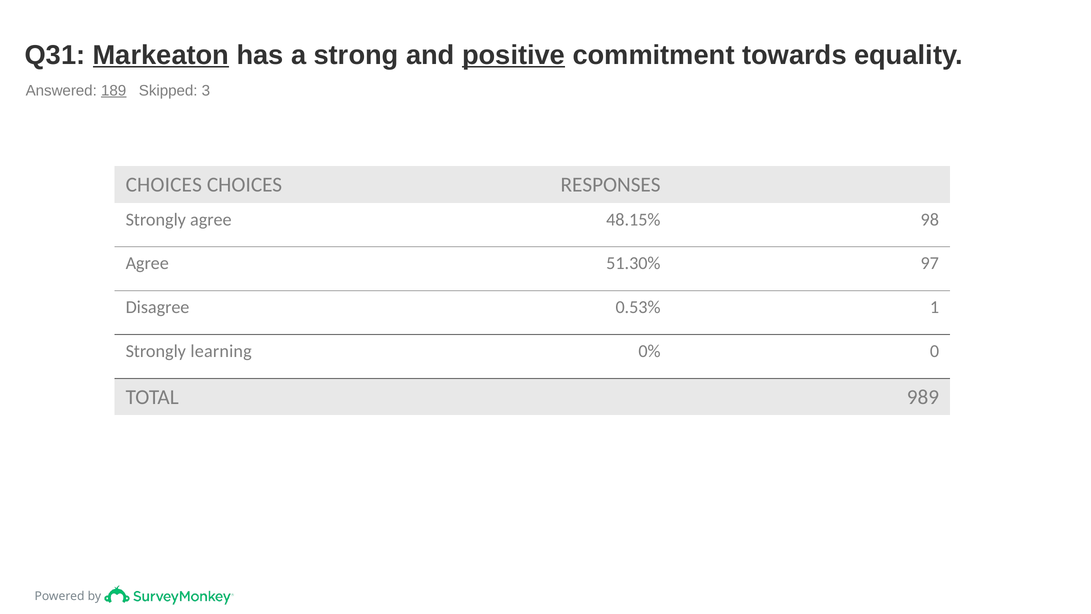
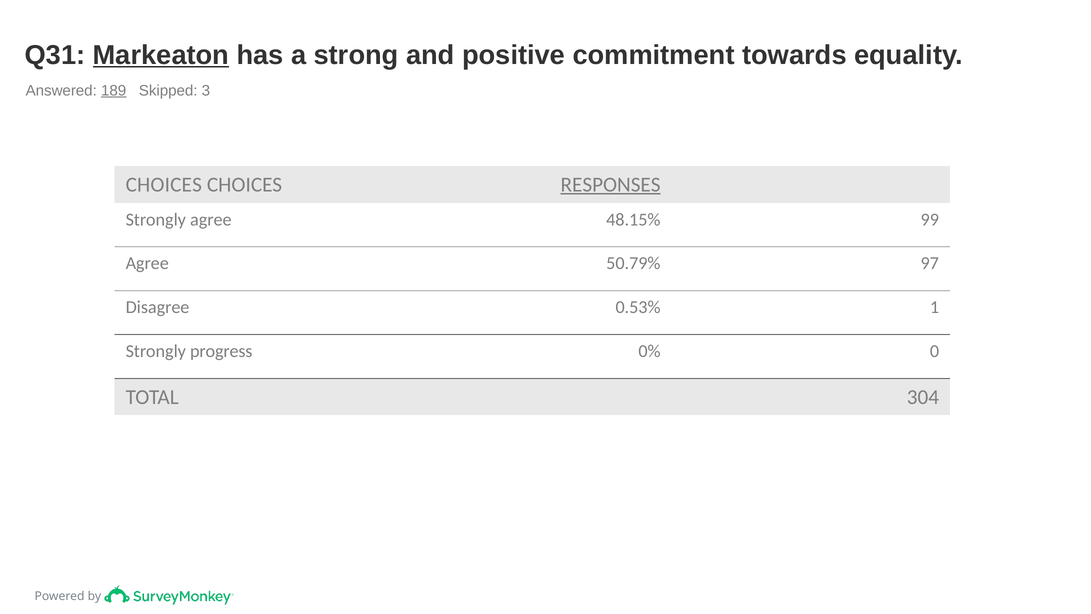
positive underline: present -> none (514, 55)
RESPONSES underline: none -> present (611, 185)
98: 98 -> 99 (930, 219)
51.30%: 51.30% -> 50.79% (633, 263)
learning: learning -> progress (221, 351)
989: 989 -> 304 (923, 397)
